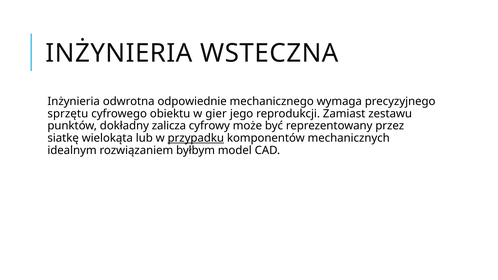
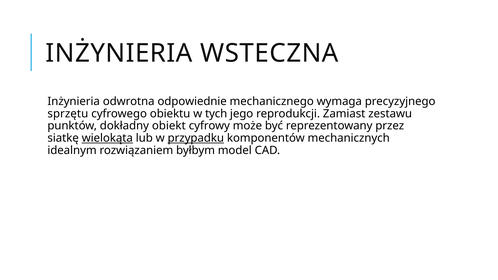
gier: gier -> tych (216, 114)
zalicza: zalicza -> obiekt (169, 126)
wielokąta underline: none -> present (107, 138)
